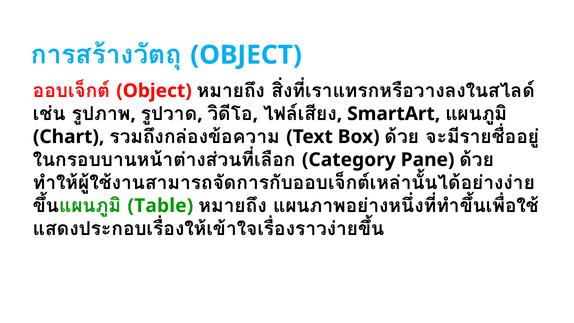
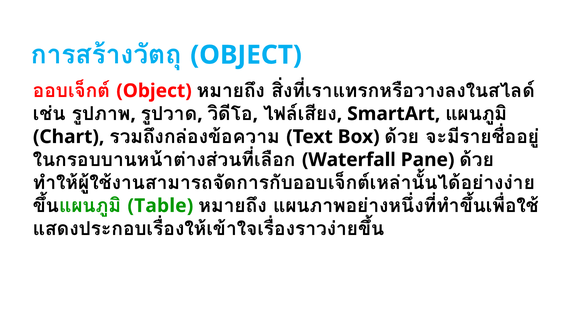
Category: Category -> Waterfall (349, 160)
